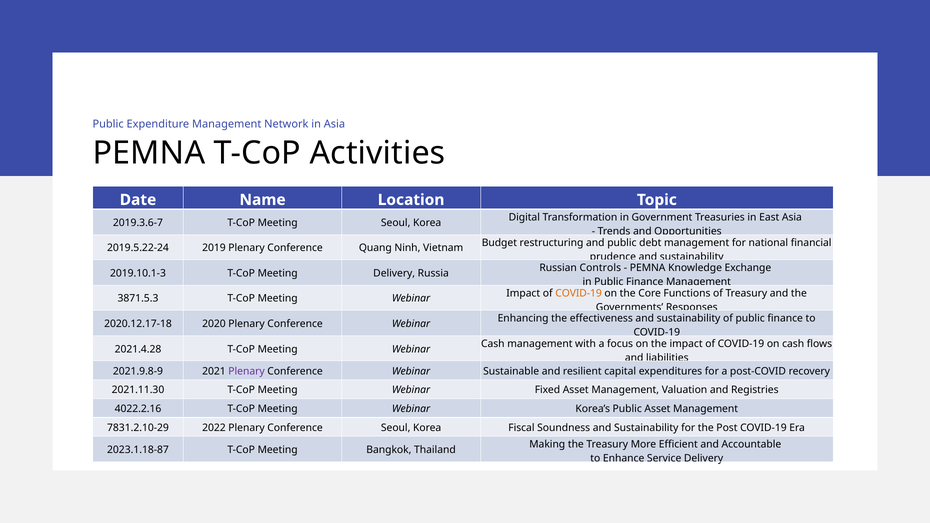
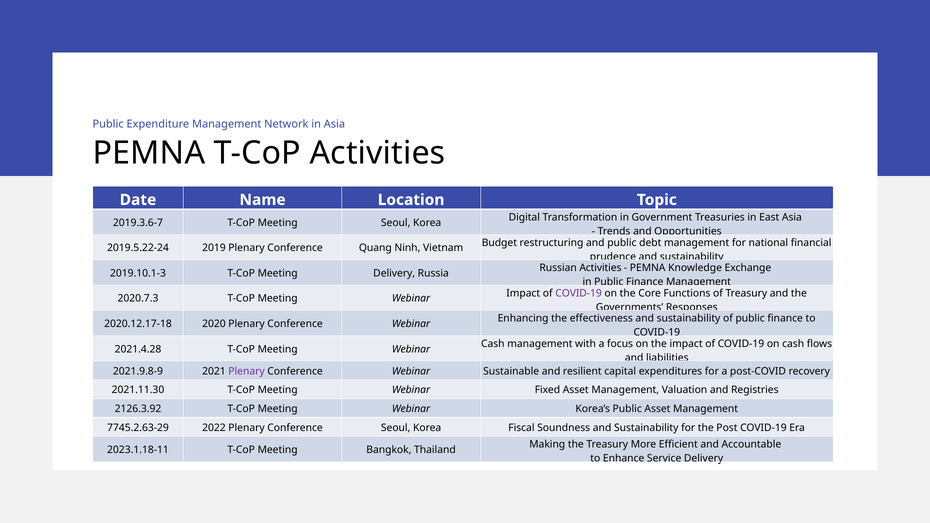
Russian Controls: Controls -> Activities (600, 268)
COVID-19 colour: orange -> purple (579, 293)
3871.5.3: 3871.5.3 -> 2020.7.3 (138, 299)
4022.2.16: 4022.2.16 -> 2126.3.92 (138, 409)
7831.2.10-29: 7831.2.10-29 -> 7745.2.63-29 (138, 428)
2023.1.18-87: 2023.1.18-87 -> 2023.1.18-11 (138, 450)
